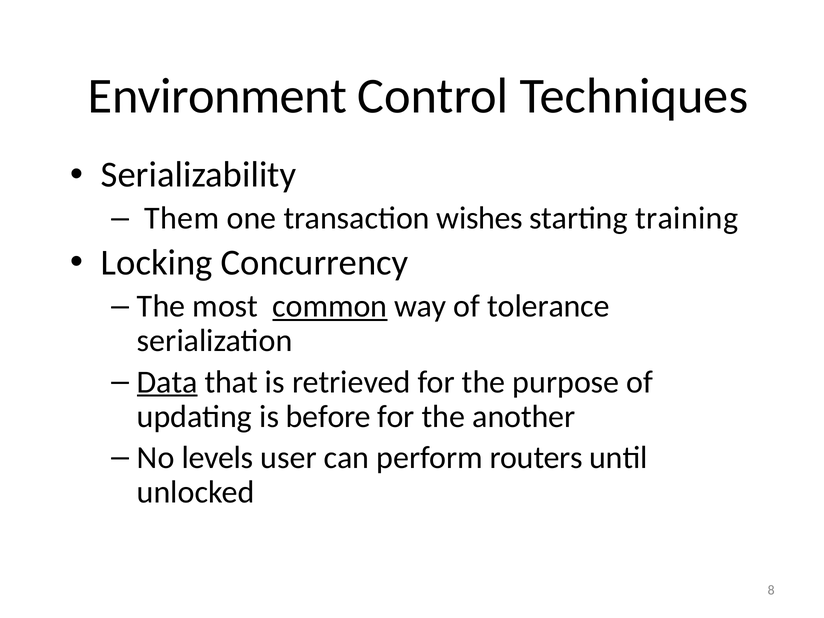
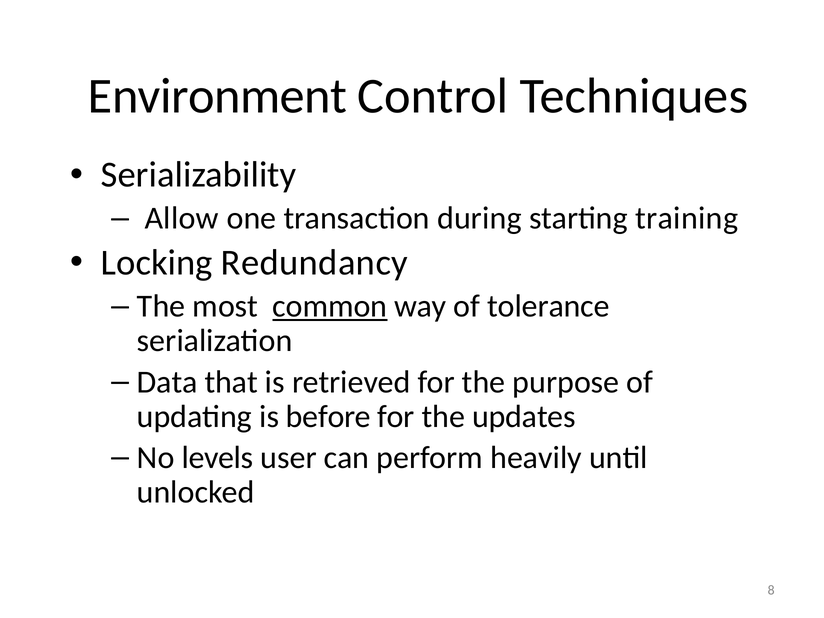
Them: Them -> Allow (182, 218)
wishes: wishes -> during (479, 218)
Concurrency: Concurrency -> Redundancy (314, 263)
Data underline: present -> none (167, 382)
another: another -> updates (524, 417)
routers: routers -> heavily (536, 458)
